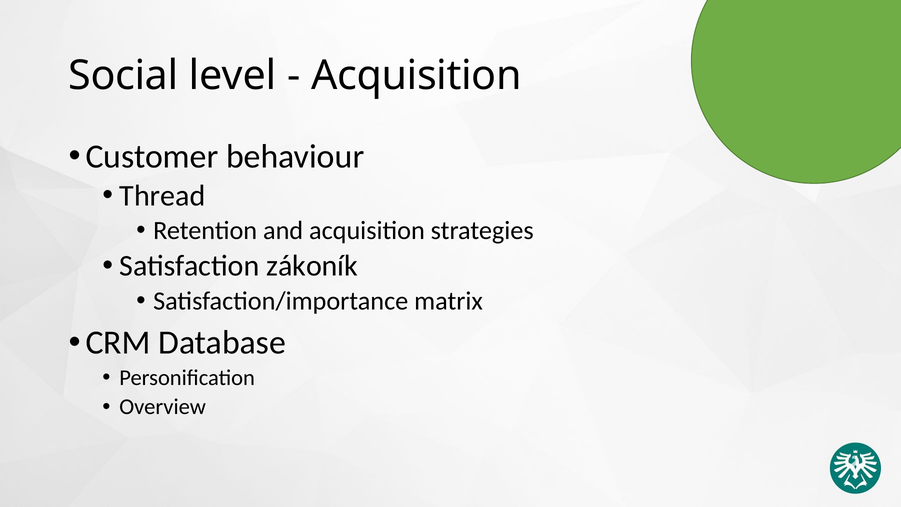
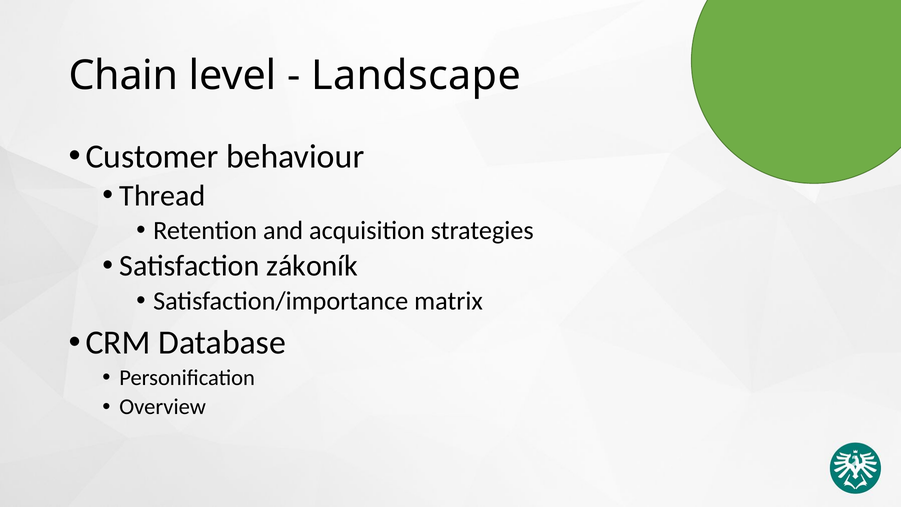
Social: Social -> Chain (123, 76)
Acquisition: Acquisition -> Landscape (416, 76)
